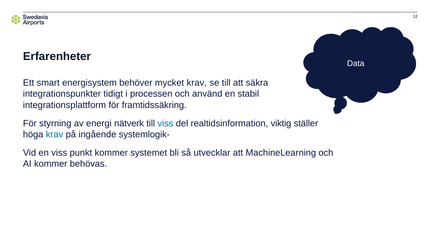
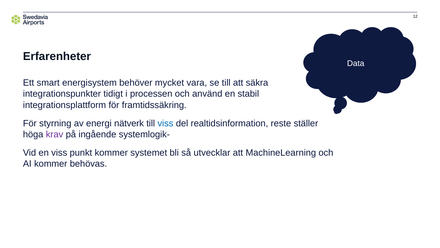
mycket krav: krav -> vara (197, 83)
viktig: viktig -> reste (281, 123)
krav colour: blue -> purple (55, 134)
